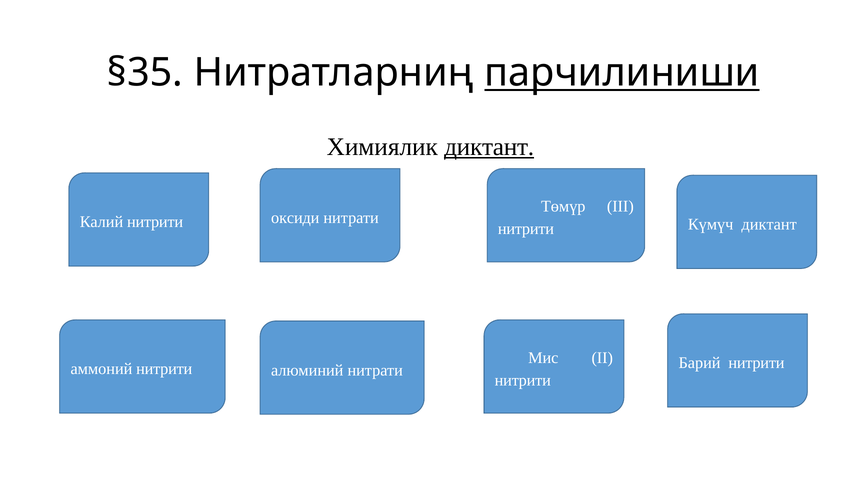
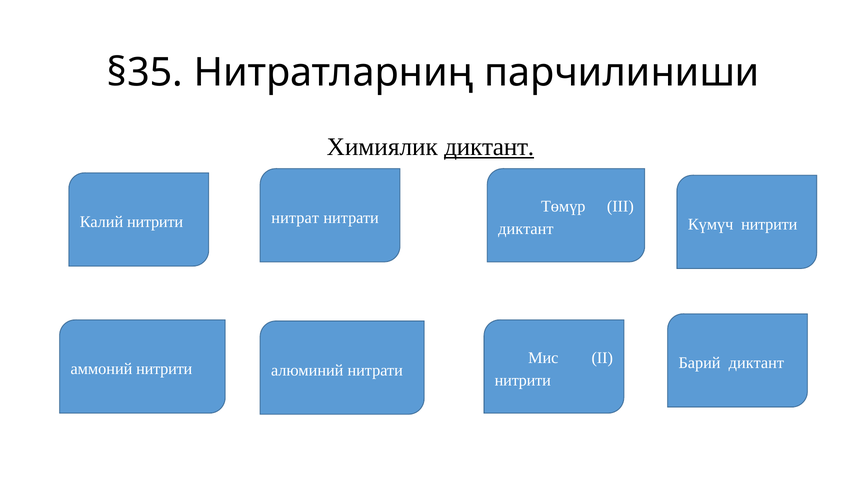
парчилиниши underline: present -> none (622, 73)
оксиди: оксиди -> нитрат (295, 218)
Күмүч диктант: диктант -> нитрити (769, 224)
нитрити: нитрити -> диктант (526, 229)
Барий нитрити: нитрити -> диктант (756, 363)
